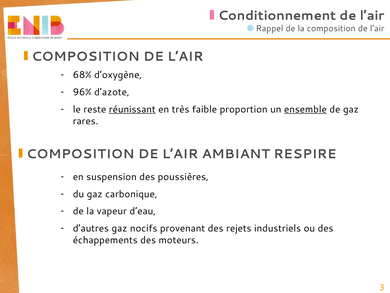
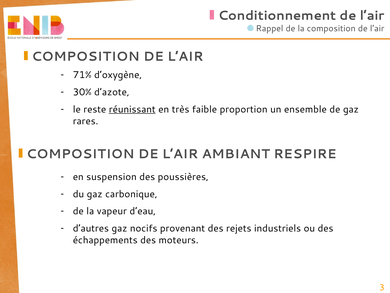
68%: 68% -> 71% (82, 75)
96%: 96% -> 30% (82, 92)
ensemble underline: present -> none (305, 109)
